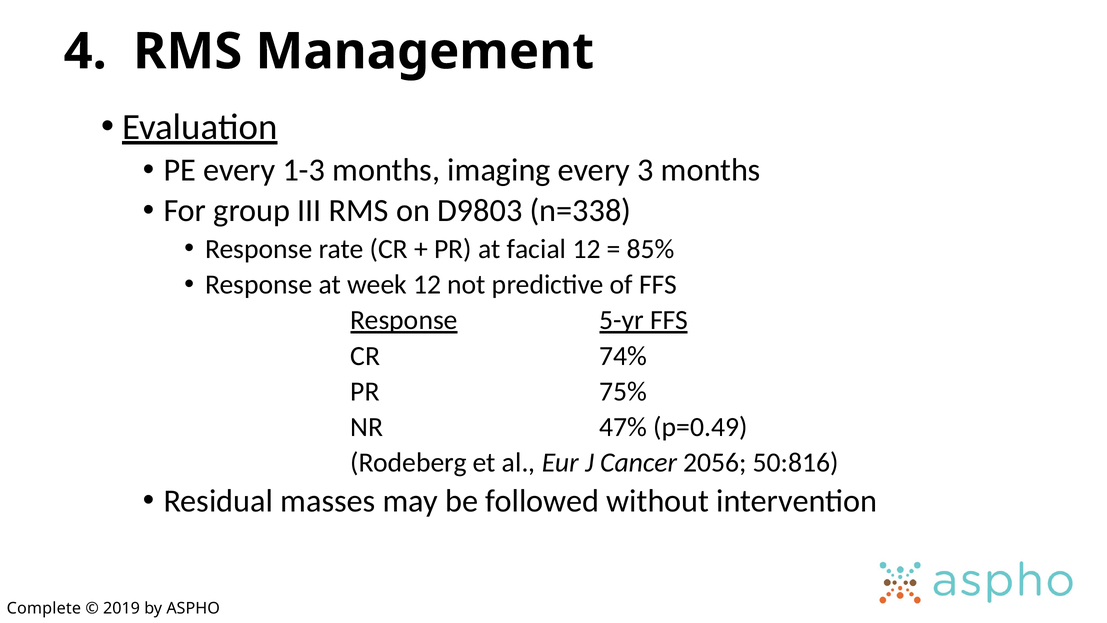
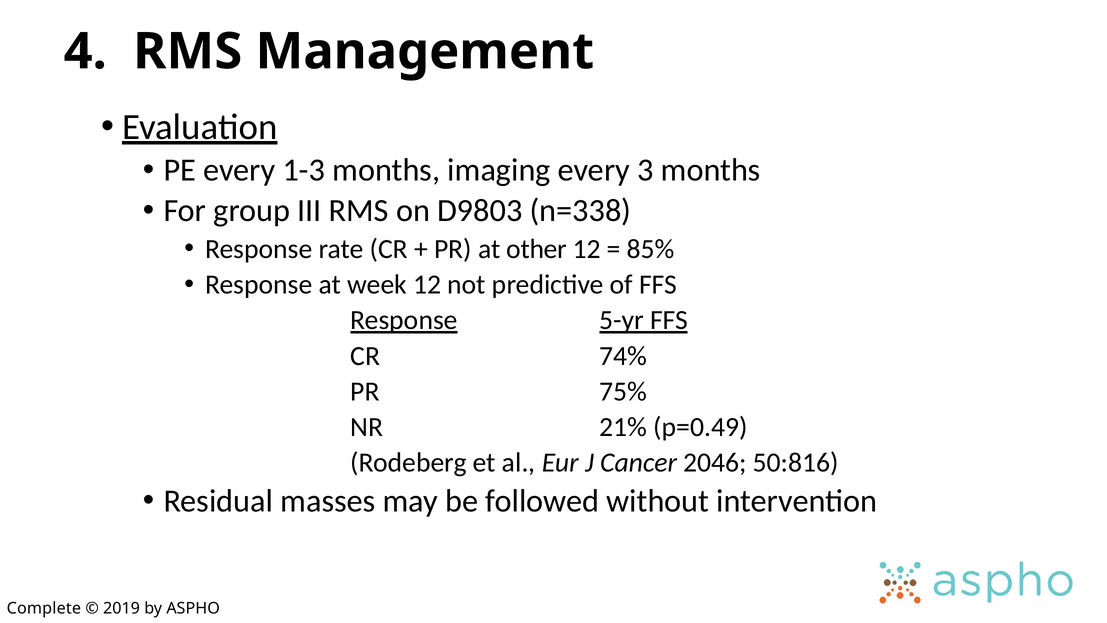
facial: facial -> other (537, 249)
47%: 47% -> 21% (623, 427)
2056: 2056 -> 2046 (715, 463)
